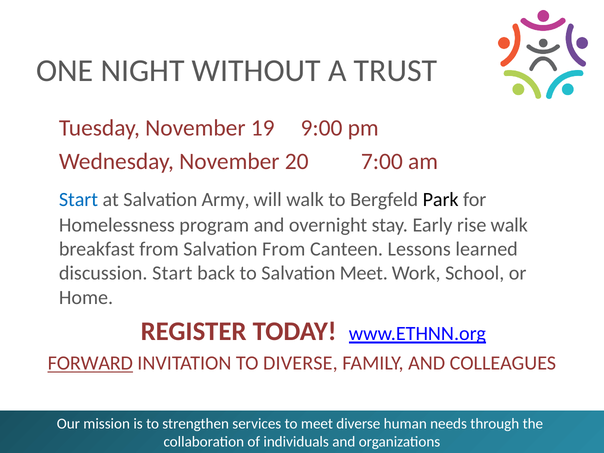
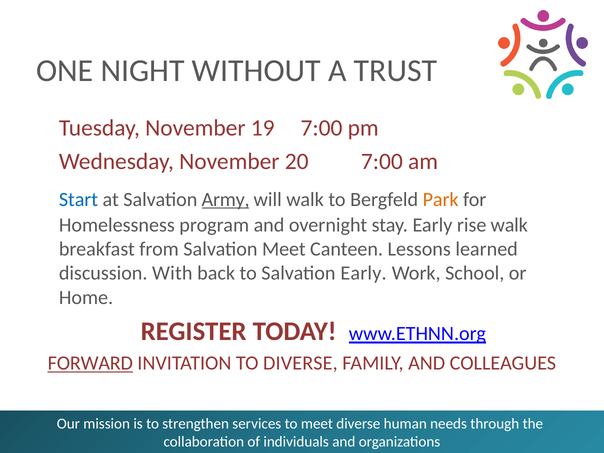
19 9:00: 9:00 -> 7:00 (321, 128)
Army underline: none -> present (226, 199)
Park colour: black -> orange (441, 199)
Salvation From: From -> Meet (284, 249)
discussion Start: Start -> With (172, 273)
Salvation Meet: Meet -> Early (364, 273)
